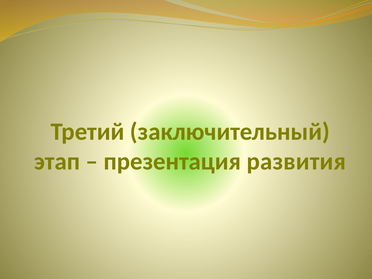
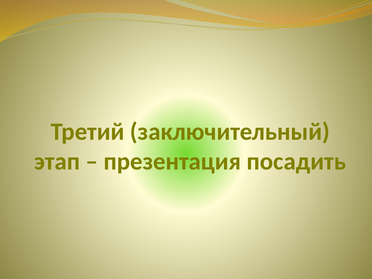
развития: развития -> посадить (296, 162)
